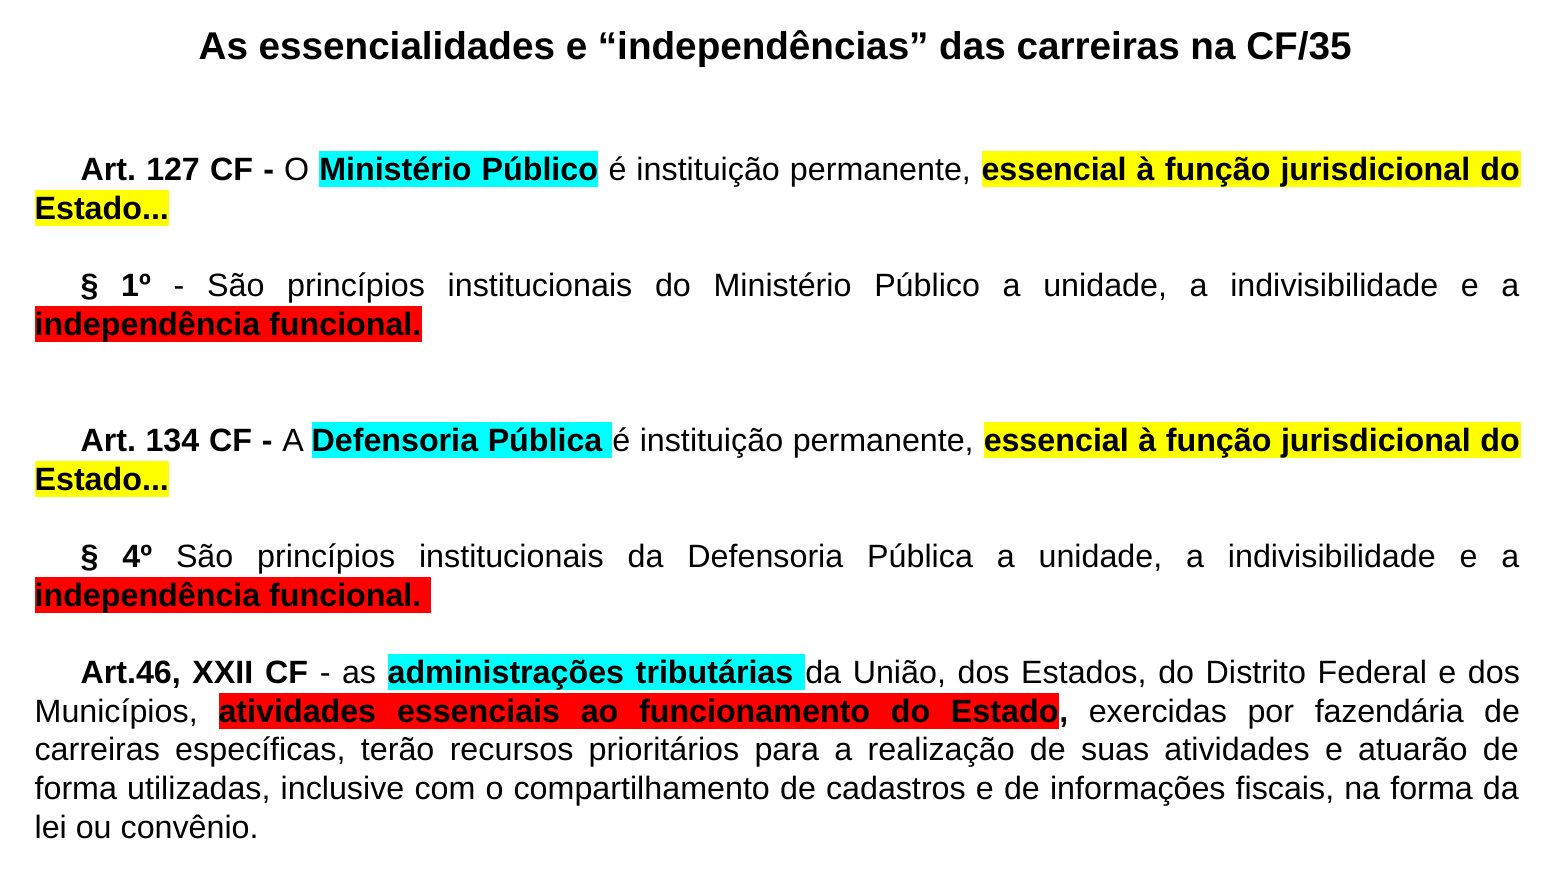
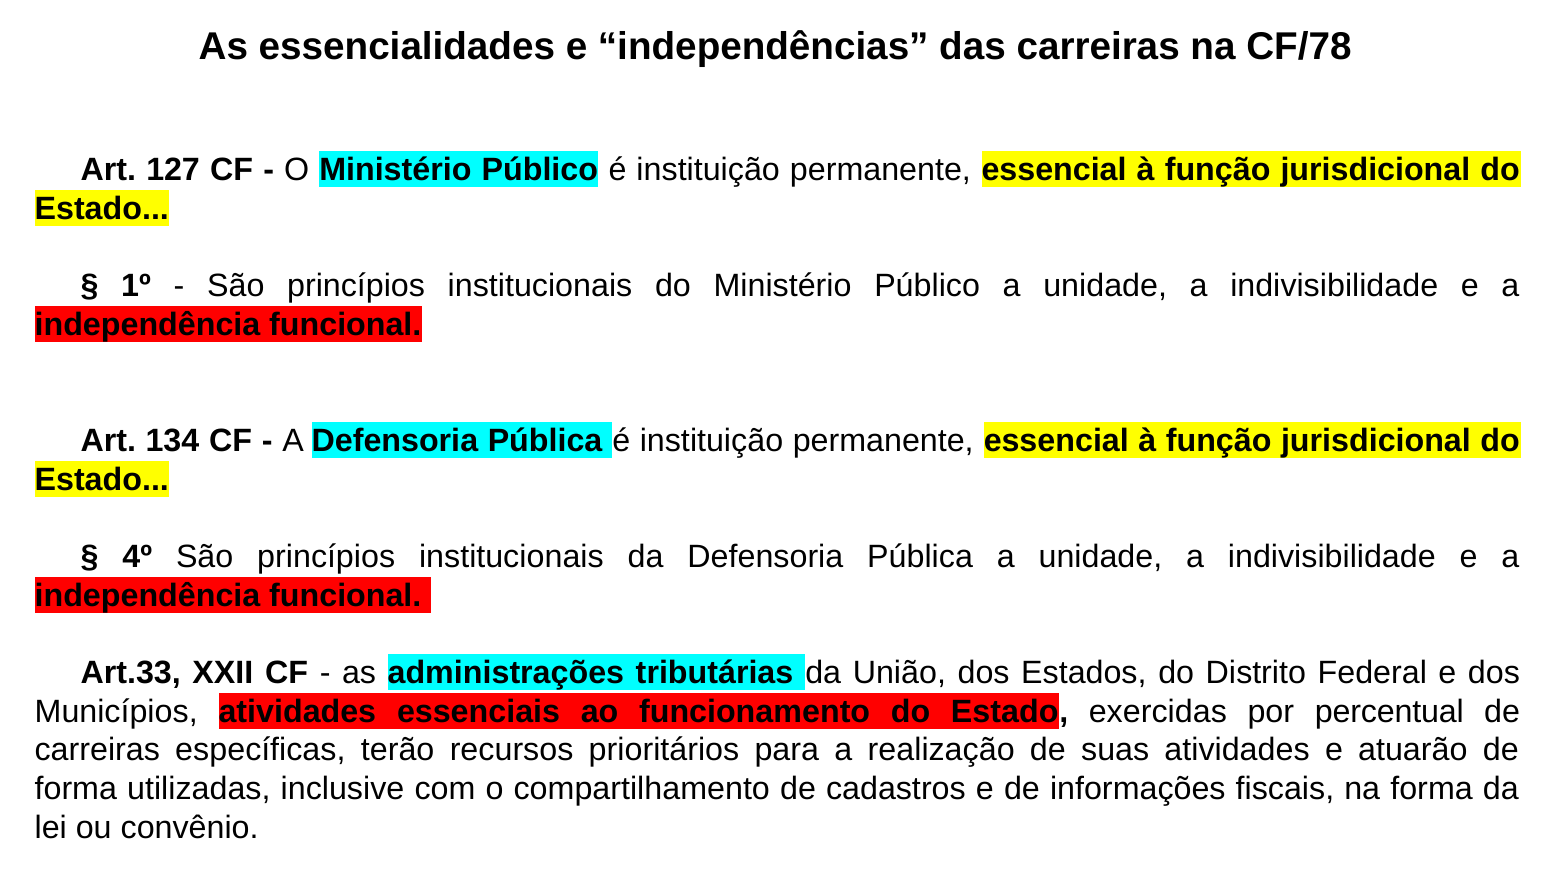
CF/35: CF/35 -> CF/78 (1299, 47)
Art.46: Art.46 -> Art.33 (131, 673)
fazendária: fazendária -> percentual (1389, 711)
